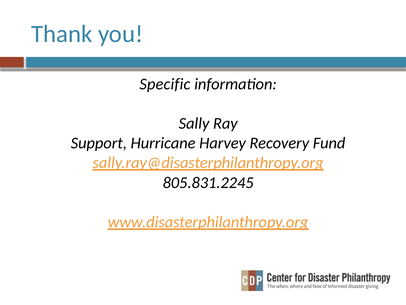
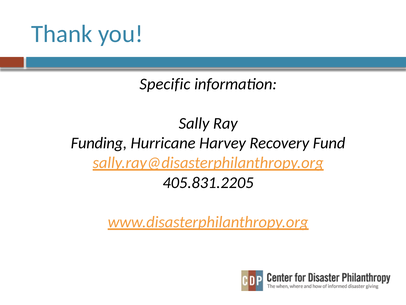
Support: Support -> Funding (99, 143)
805.831.2245: 805.831.2245 -> 405.831.2205 (208, 183)
